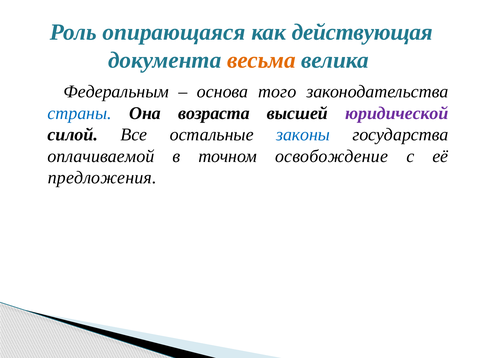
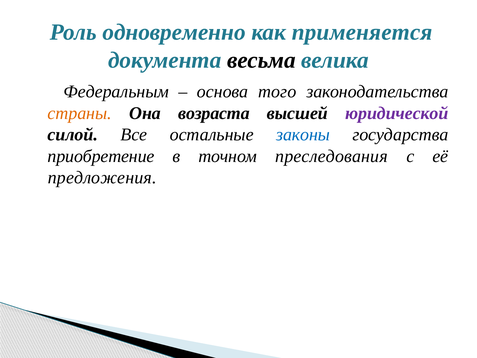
опирающаяся: опирающаяся -> одновременно (174, 32)
действующая: действующая -> применяется (362, 32)
весьма colour: orange -> black (261, 60)
страны colour: blue -> orange (80, 113)
оплачиваемой: оплачиваемой -> приобретение (101, 156)
освобождение: освобождение -> преследования (332, 156)
